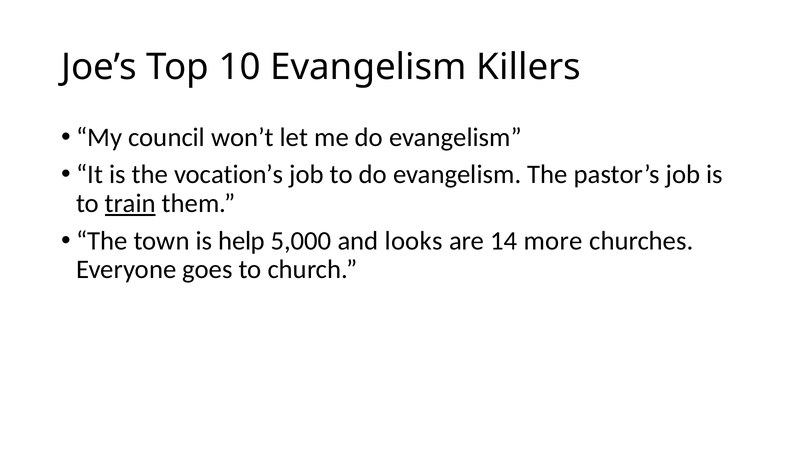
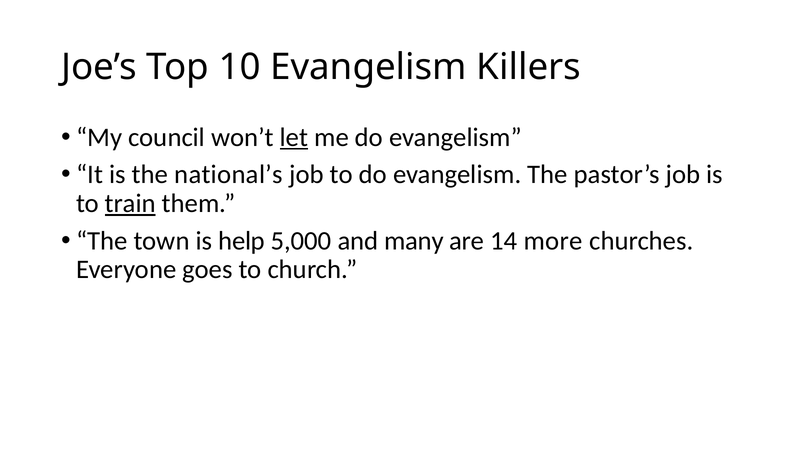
let underline: none -> present (294, 137)
vocation’s: vocation’s -> national’s (229, 175)
looks: looks -> many (414, 241)
